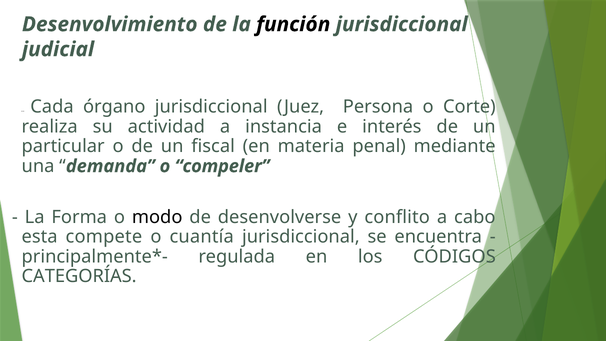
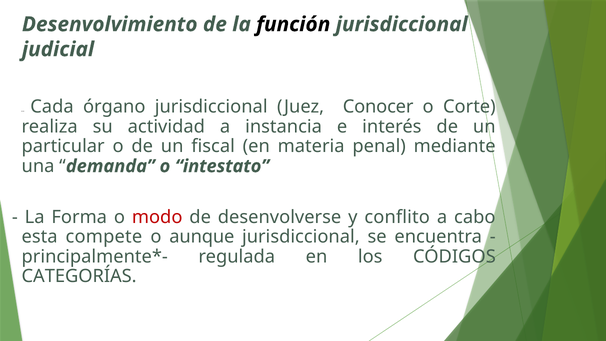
Persona: Persona -> Conocer (378, 107)
compeler: compeler -> intestato (222, 166)
modo colour: black -> red (157, 217)
cuantía: cuantía -> aunque (202, 237)
